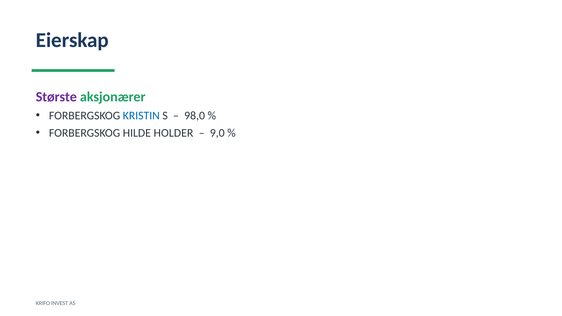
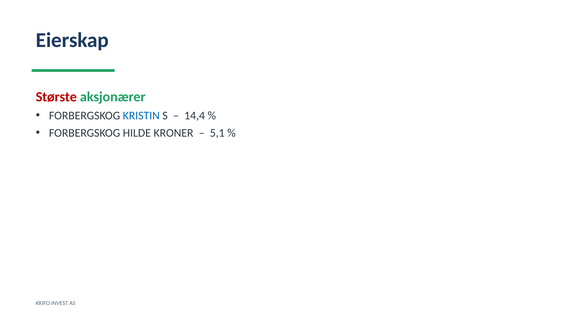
Største colour: purple -> red (56, 97)
98,0: 98,0 -> 14,4 (195, 116)
HOLDER: HOLDER -> KRONER (174, 133)
9,0: 9,0 -> 5,1 (217, 133)
